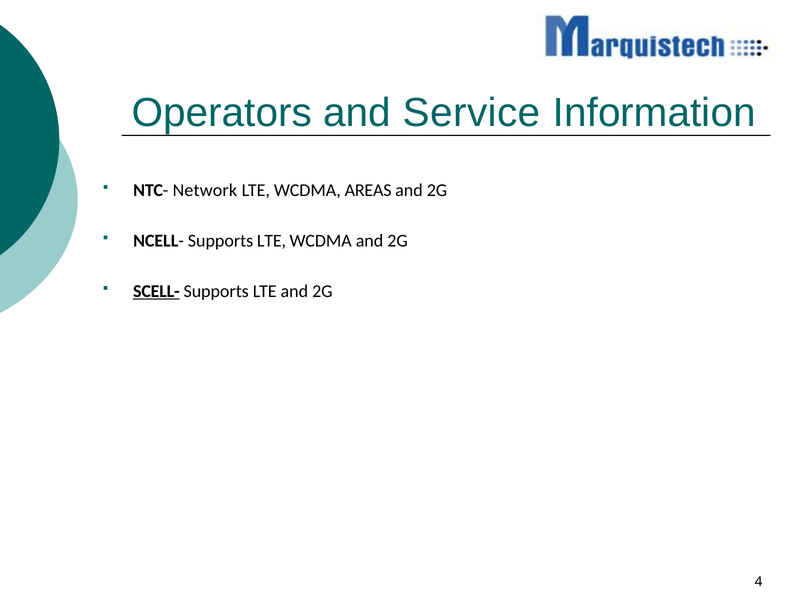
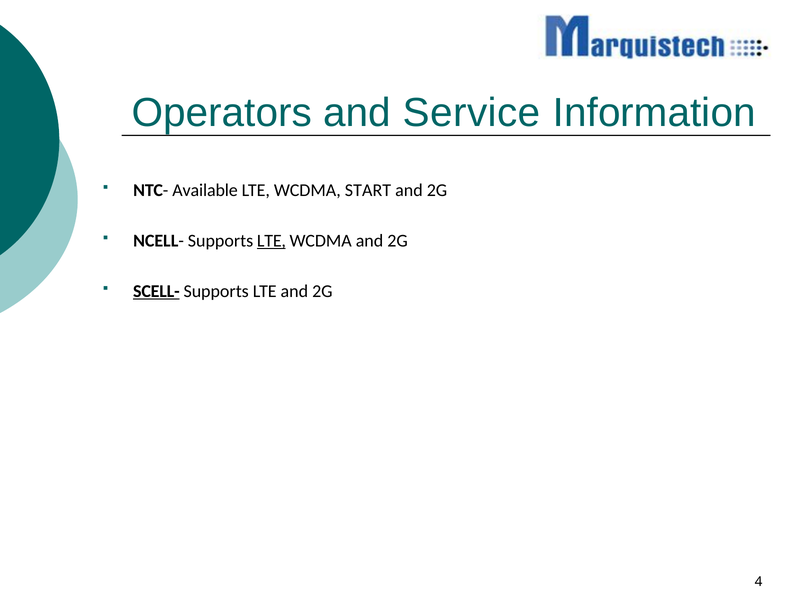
Network: Network -> Available (205, 190)
AREAS: AREAS -> START (368, 190)
LTE underline: none -> present (271, 240)
